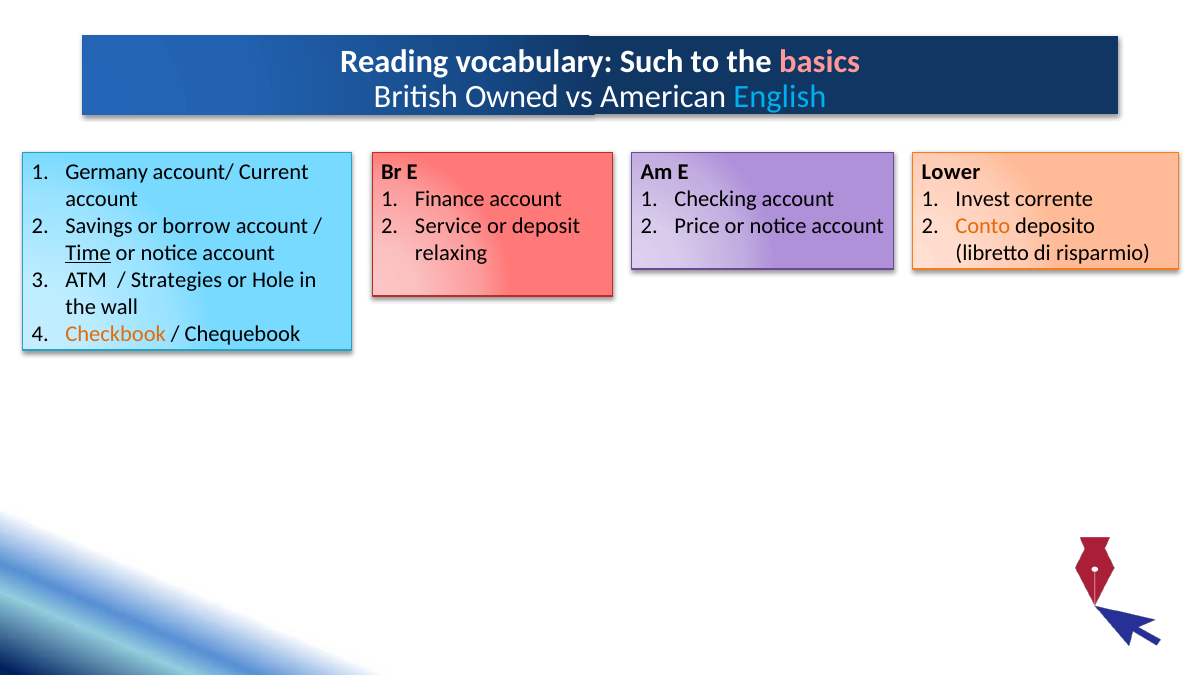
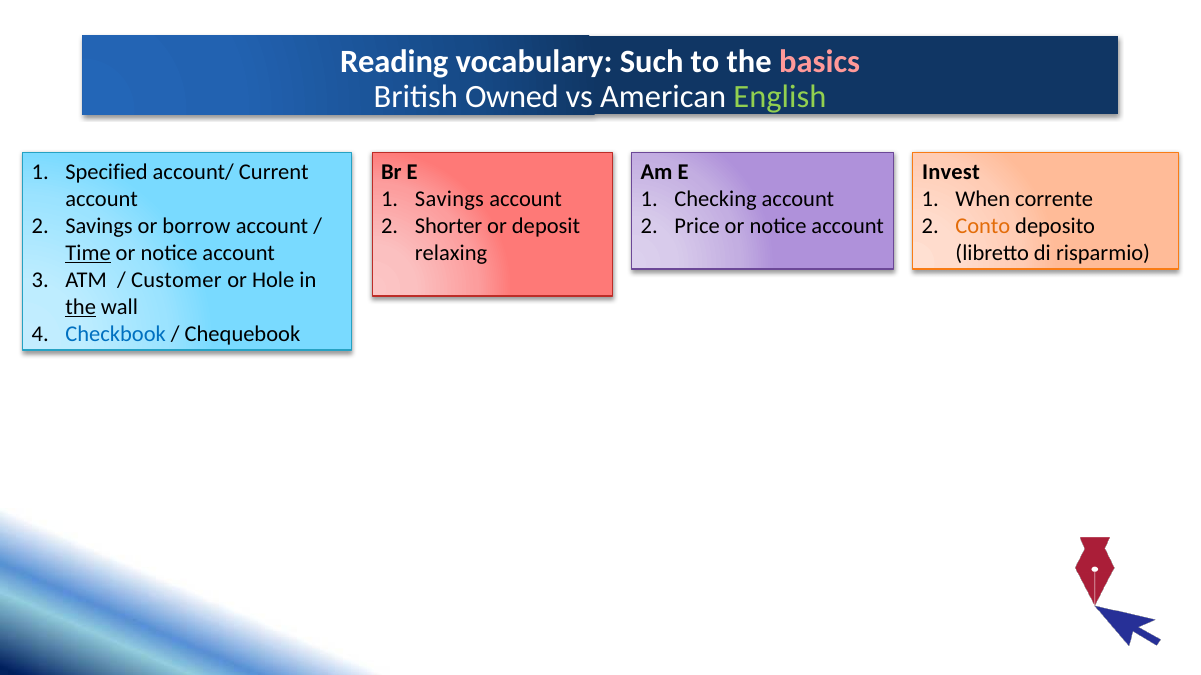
English colour: light blue -> light green (780, 97)
Germany: Germany -> Specified (107, 172)
Lower: Lower -> Invest (951, 172)
Finance: Finance -> Savings (449, 199)
Invest: Invest -> When (983, 199)
Service: Service -> Shorter (449, 226)
Strategies: Strategies -> Customer (176, 280)
the underline: none -> present (81, 307)
Checkbook colour: orange -> blue (116, 334)
